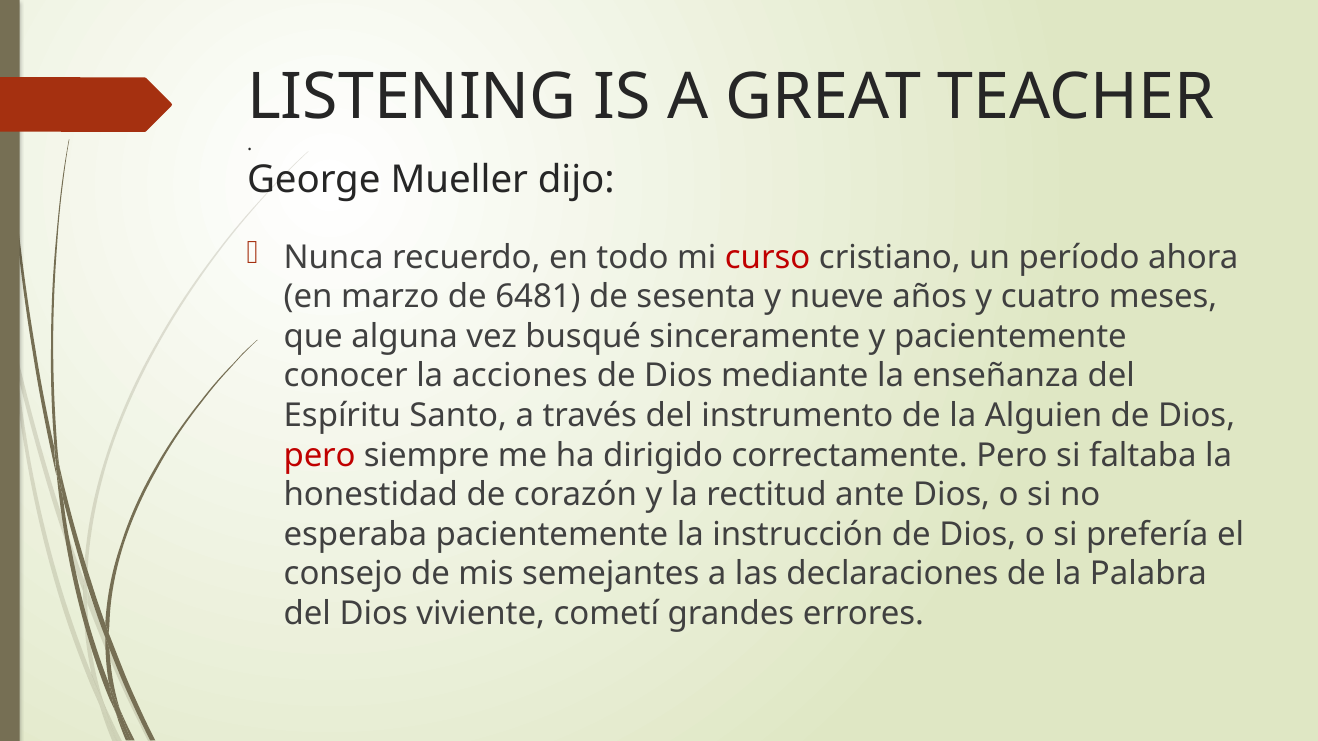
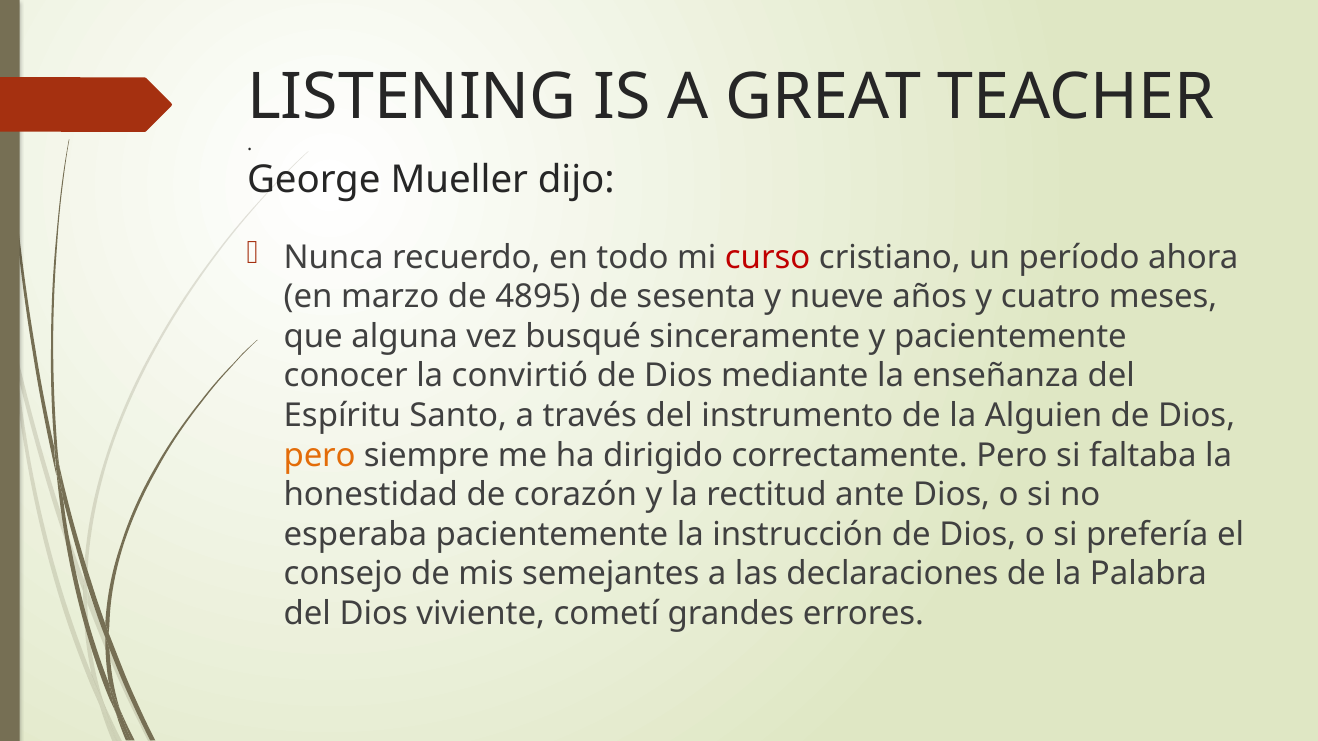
6481: 6481 -> 4895 (538, 297)
acciones: acciones -> convirtió (520, 376)
pero colour: red -> orange (320, 455)
